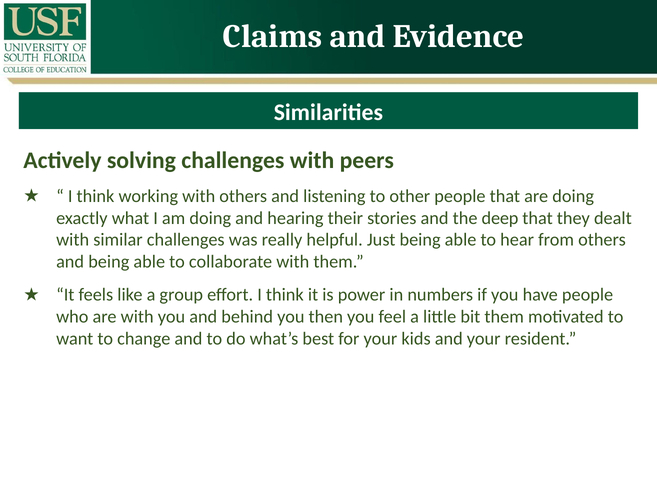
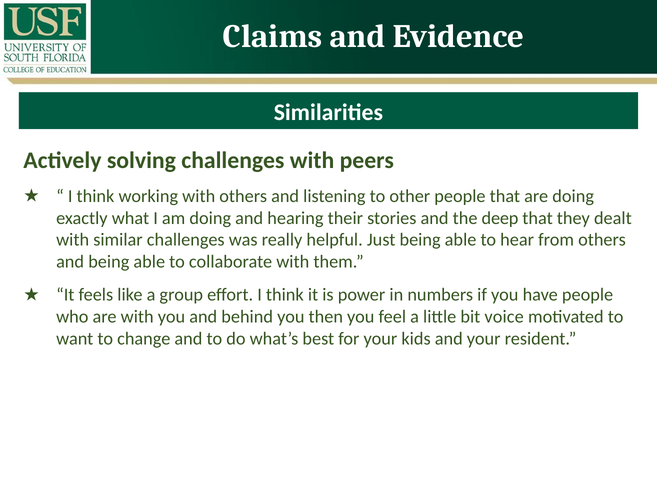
bit them: them -> voice (504, 316)
